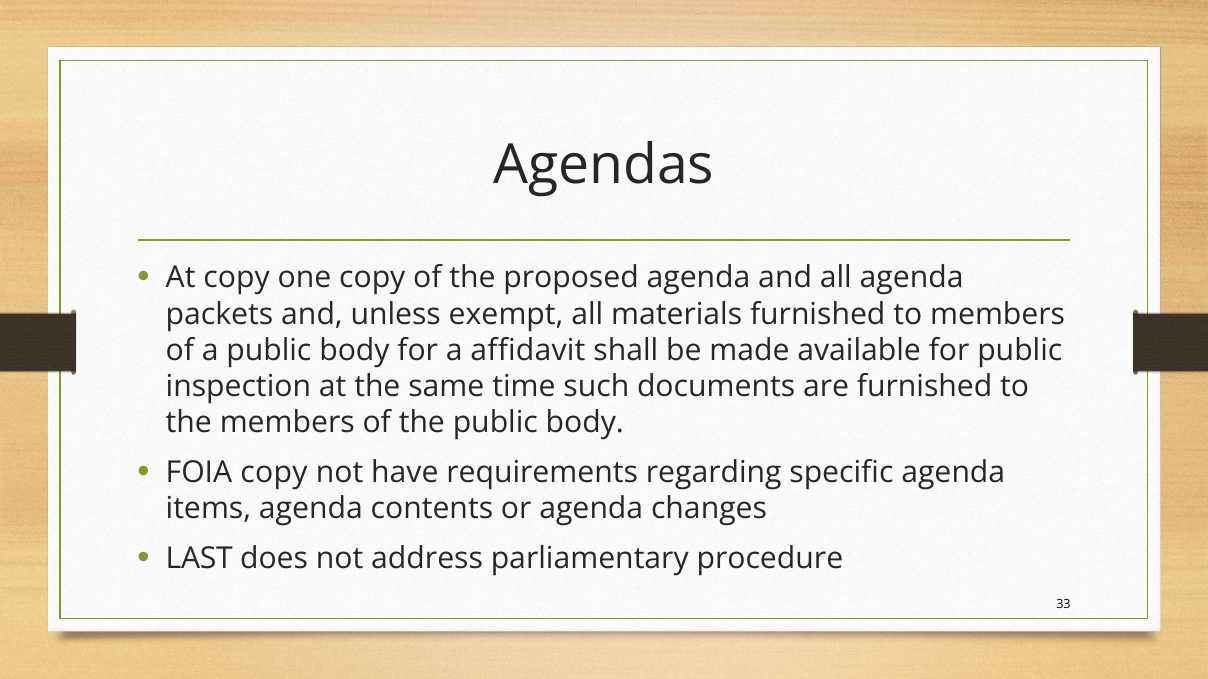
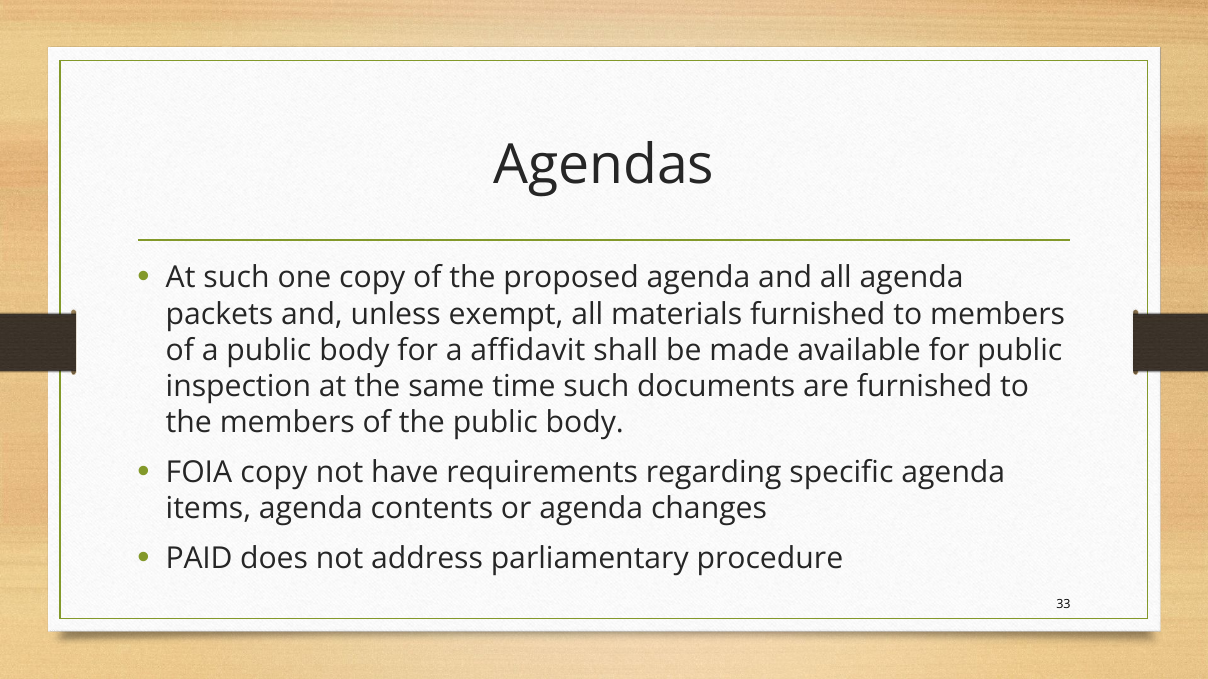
At copy: copy -> such (236, 278)
LAST: LAST -> PAID (199, 559)
